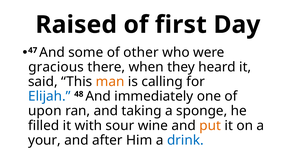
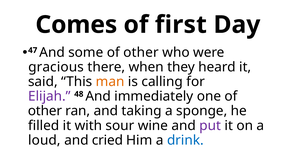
Raised: Raised -> Comes (76, 25)
Elijah colour: blue -> purple (49, 97)
upon: upon -> other (45, 111)
put colour: orange -> purple (210, 126)
your: your -> loud (44, 141)
after: after -> cried (107, 141)
